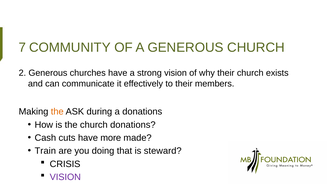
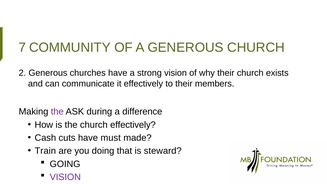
the colour: orange -> purple (57, 112)
a donations: donations -> difference (142, 112)
church donations: donations -> effectively (133, 125)
more: more -> must (111, 138)
CRISIS: CRISIS -> GOING (65, 164)
